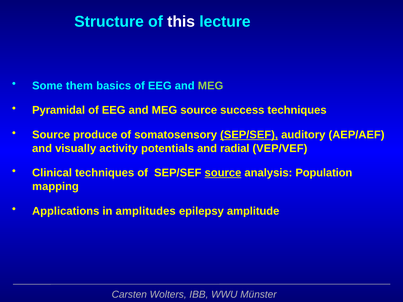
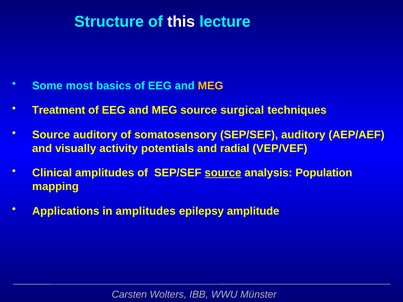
them: them -> most (79, 86)
MEG colour: light green -> yellow (211, 86)
Pyramidal: Pyramidal -> Treatment (59, 110)
success: success -> surgical (242, 110)
Source produce: produce -> auditory (95, 135)
SEP/SEF underline: present -> none (249, 135)
Clinical techniques: techniques -> amplitudes (105, 173)
